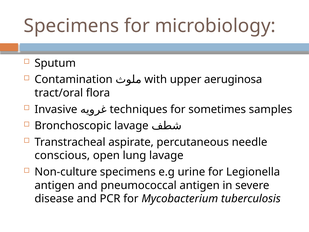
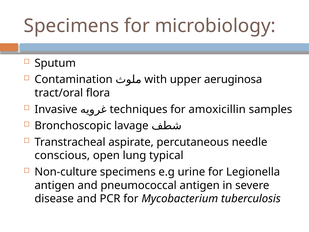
sometimes: sometimes -> amoxicillin (217, 109)
lung lavage: lavage -> typical (166, 155)
